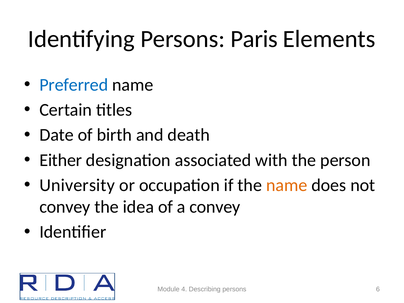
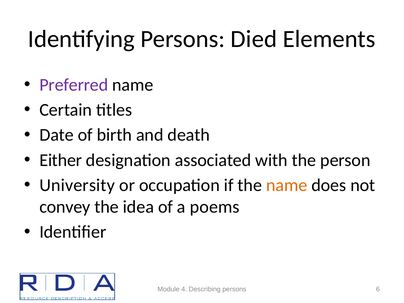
Paris: Paris -> Died (254, 39)
Preferred colour: blue -> purple (74, 85)
a convey: convey -> poems (215, 207)
